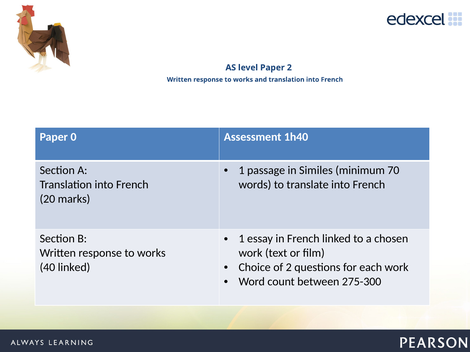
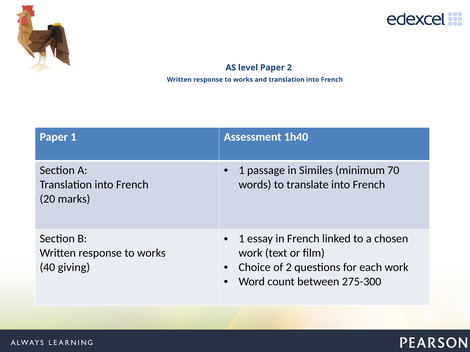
Paper 0: 0 -> 1 (74, 137)
40 linked: linked -> giving (74, 268)
